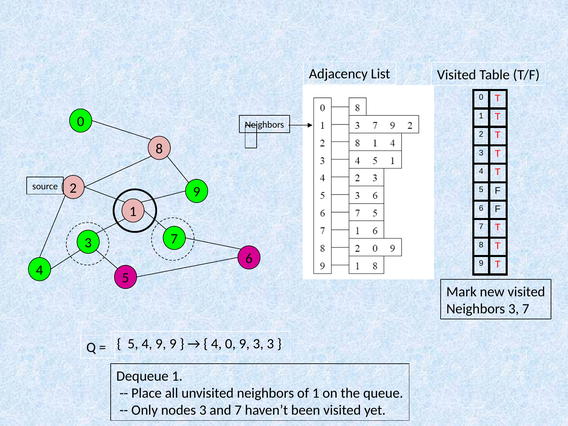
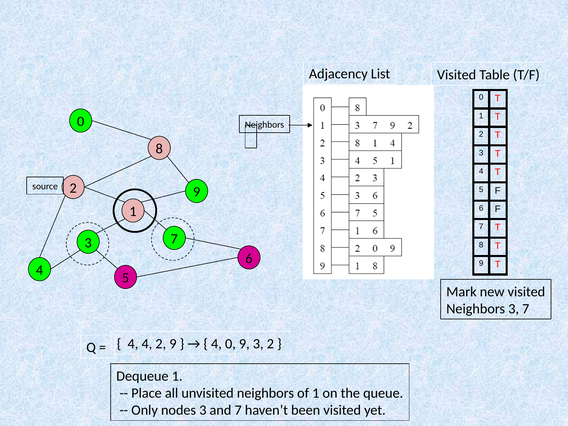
5: 5 -> 4 (133, 344)
4 9: 9 -> 2 (161, 344)
3 3: 3 -> 2 (270, 344)
